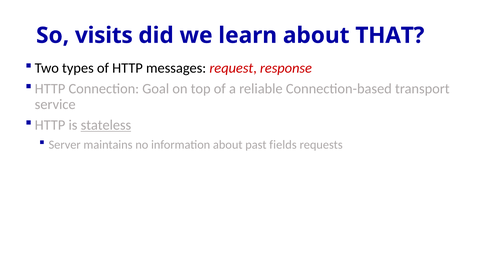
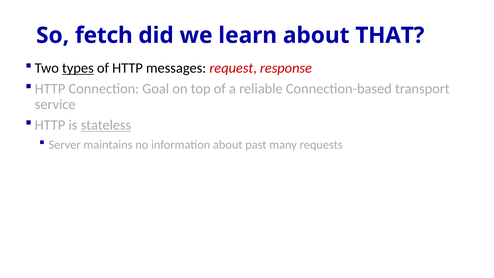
visits: visits -> fetch (104, 35)
types underline: none -> present (78, 68)
fields: fields -> many (283, 145)
